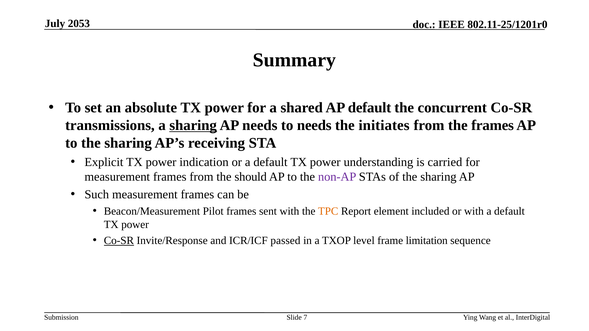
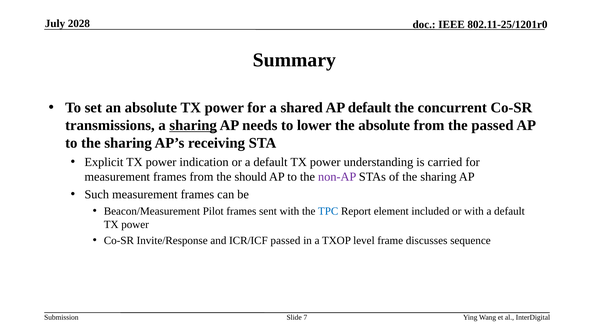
2053: 2053 -> 2028 (79, 23)
to needs: needs -> lower (314, 125)
the initiates: initiates -> absolute (384, 125)
the frames: frames -> passed (492, 125)
TPC colour: orange -> blue (328, 211)
Co-SR underline: present -> none (119, 241)
limitation: limitation -> discusses (427, 241)
